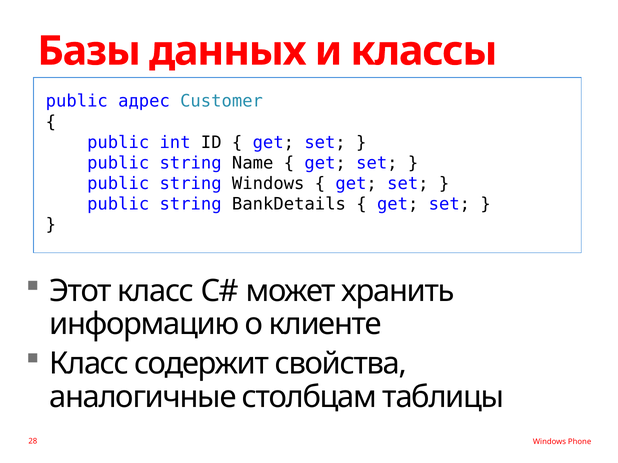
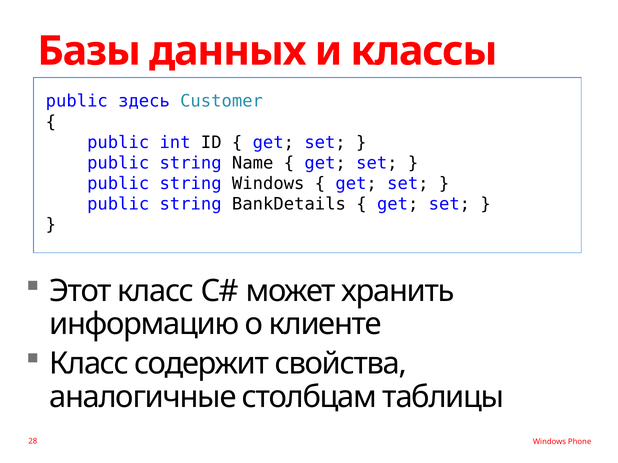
адрес: адрес -> здесь (144, 101)
